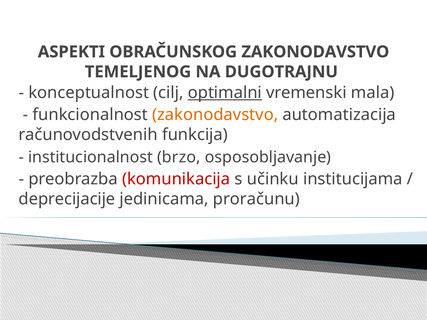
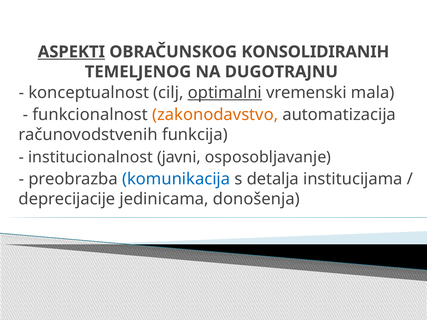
ASPEKTI underline: none -> present (71, 52)
OBRAČUNSKOG ZAKONODAVSTVO: ZAKONODAVSTVO -> KONSOLIDIRANIH (315, 52)
brzo: brzo -> javni (179, 157)
komunikacija colour: red -> blue (176, 179)
učinku: učinku -> detalja (273, 179)
proračunu: proračunu -> donošenja (256, 199)
